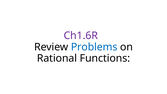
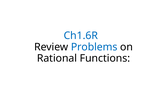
Ch1.6R colour: purple -> blue (81, 36)
